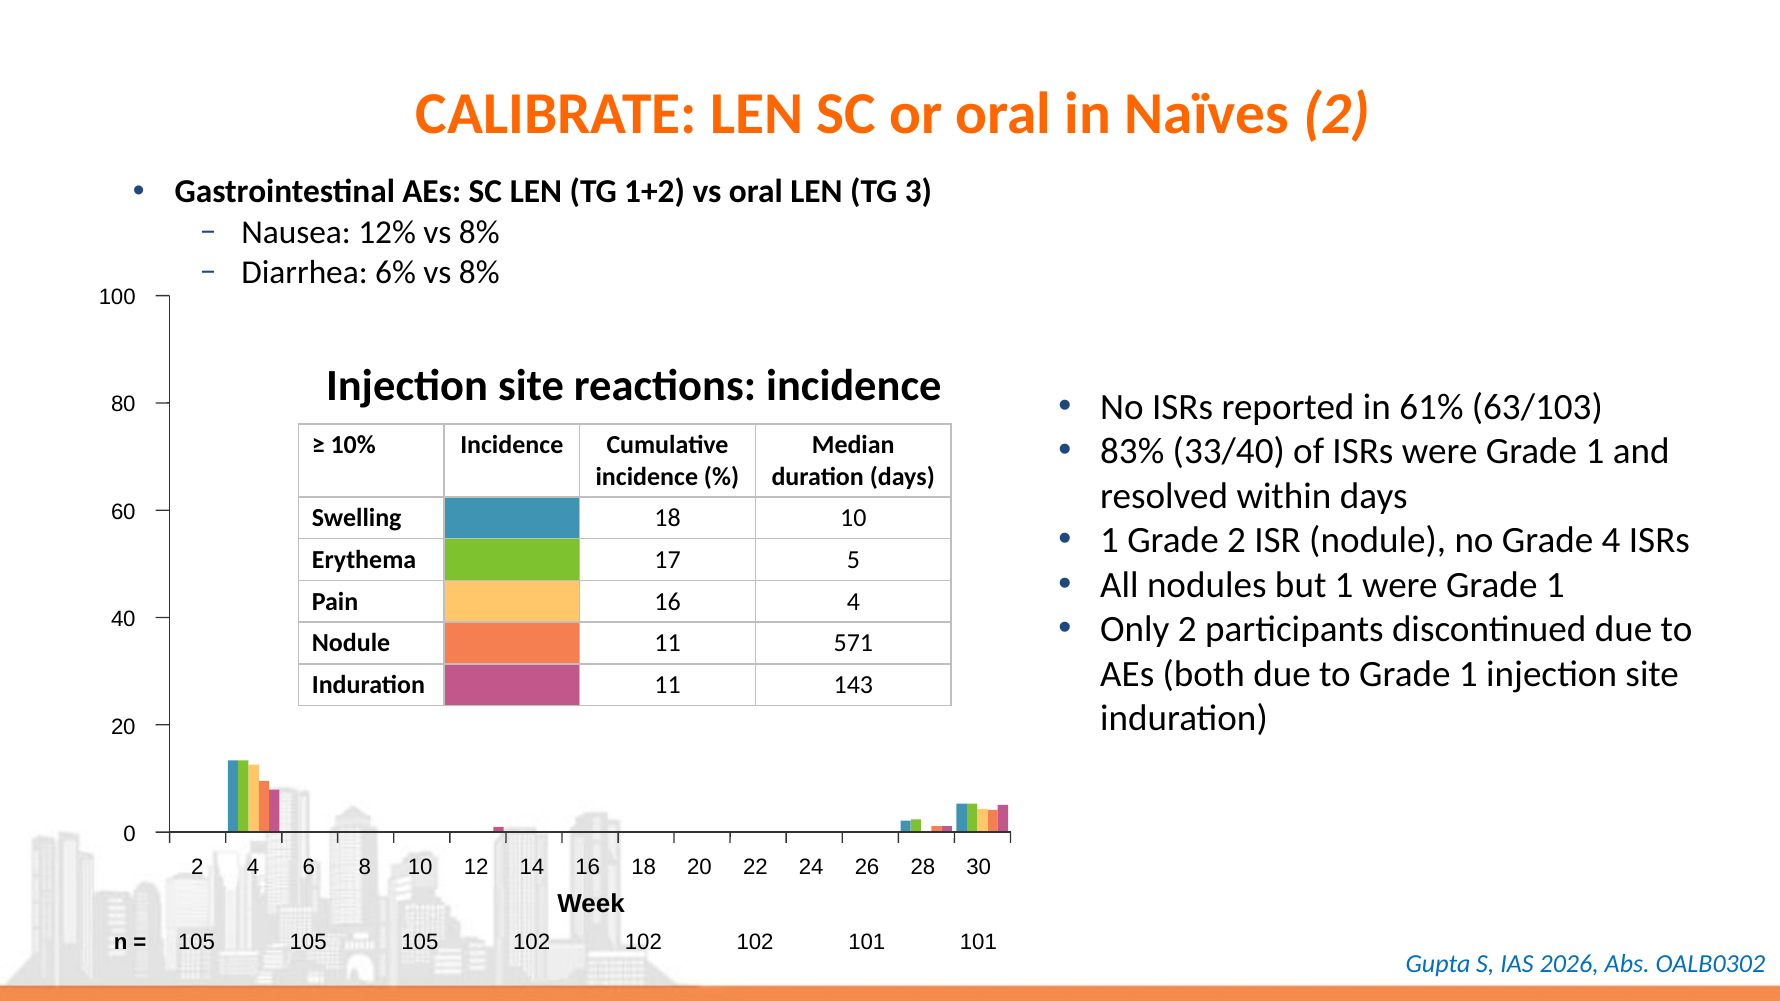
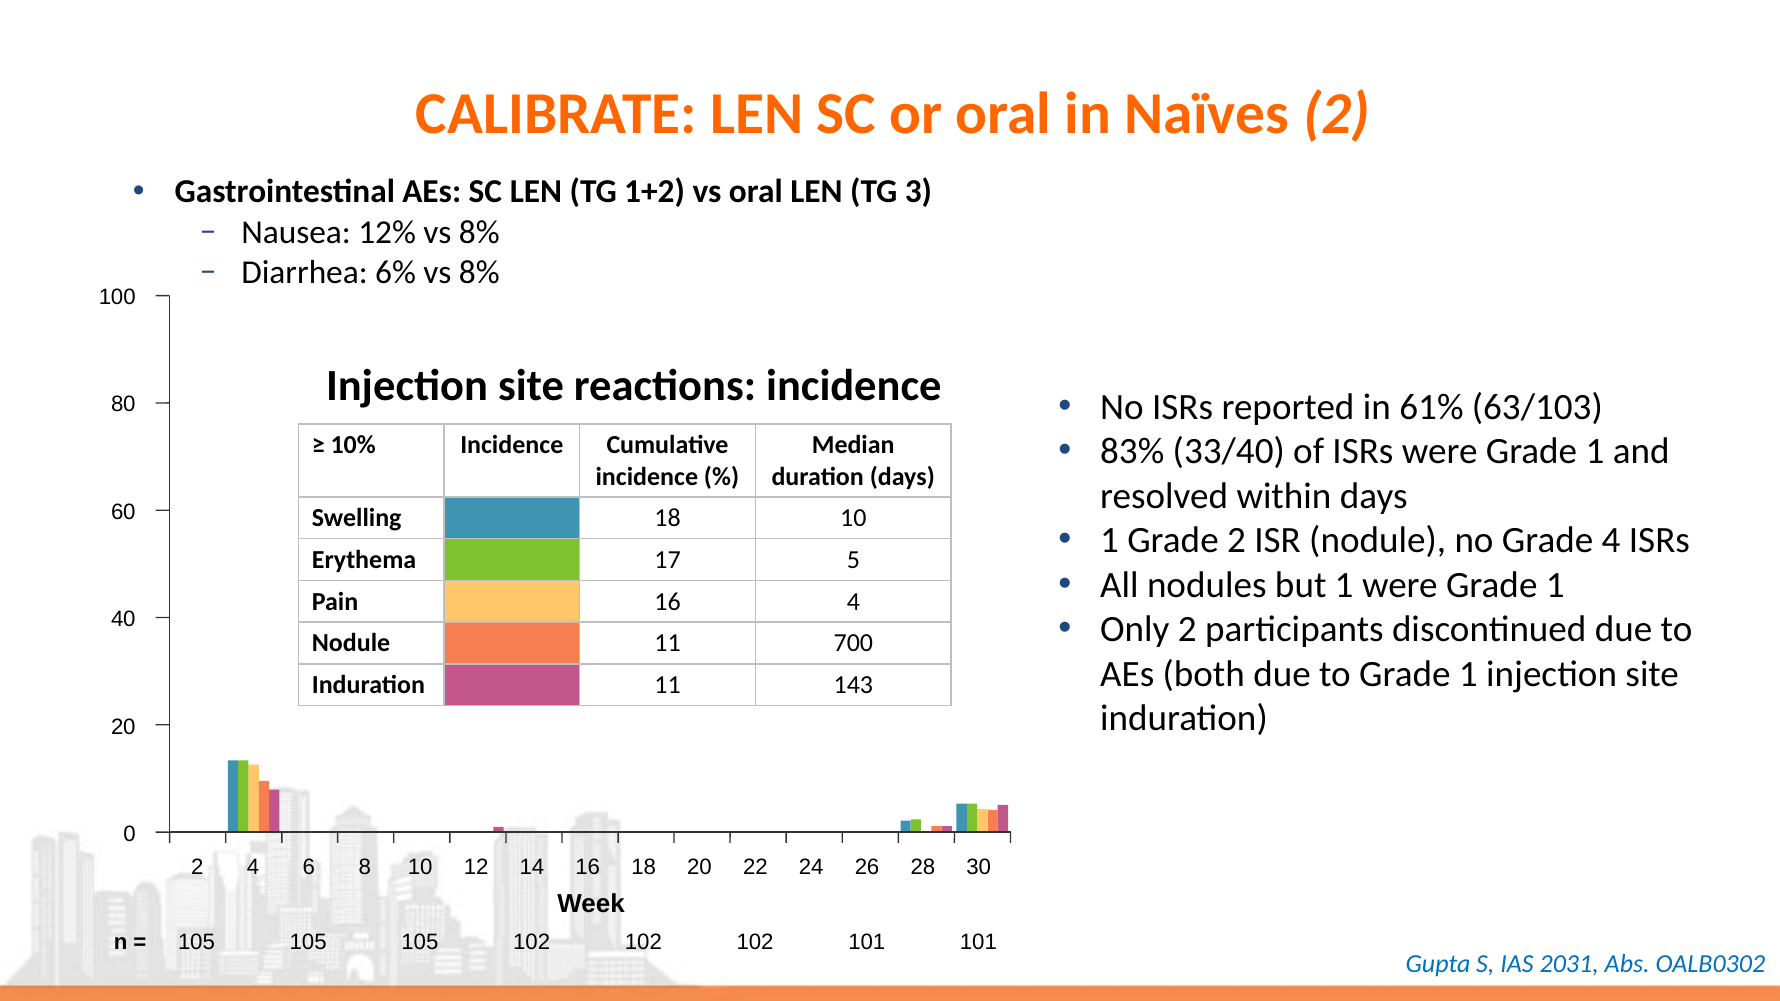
571: 571 -> 700 (853, 644)
2026: 2026 -> 2031 (1569, 965)
